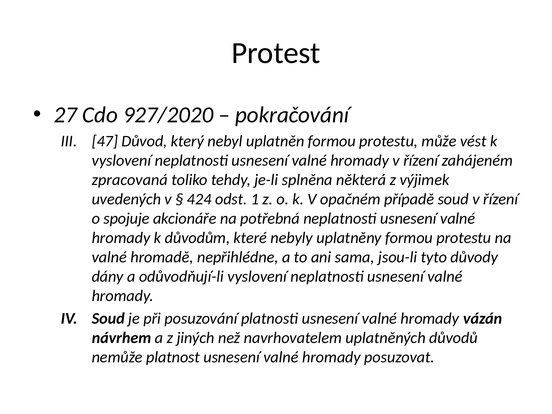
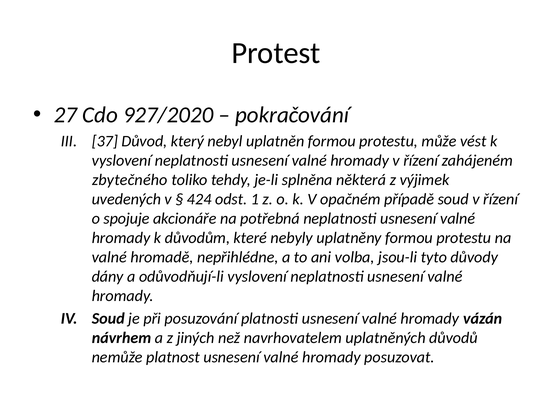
47: 47 -> 37 (105, 141)
zpracovaná: zpracovaná -> zbytečného (130, 180)
sama: sama -> volba (355, 257)
